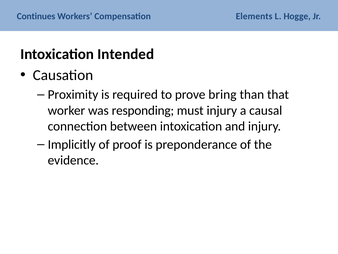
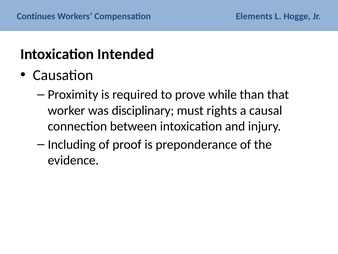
bring: bring -> while (223, 94)
responding: responding -> disciplinary (143, 110)
must injury: injury -> rights (222, 110)
Implicitly: Implicitly -> Including (72, 144)
